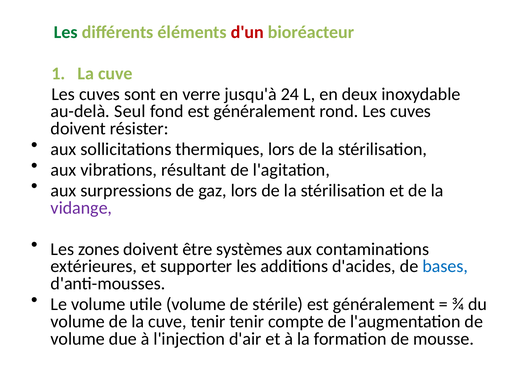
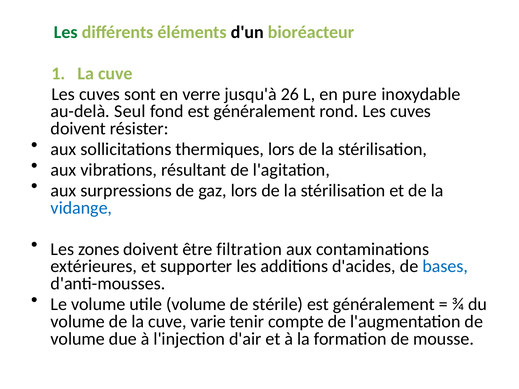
d'un colour: red -> black (247, 32)
24: 24 -> 26 (290, 94)
deux: deux -> pure (360, 94)
vidange colour: purple -> blue (81, 208)
systèmes: systèmes -> filtration (249, 249)
cuve tenir: tenir -> varie (208, 322)
